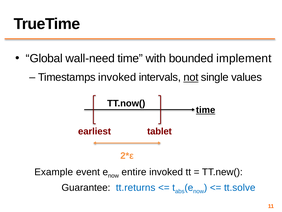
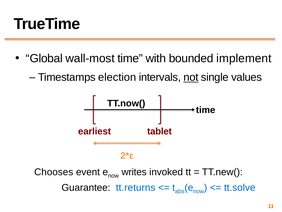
wall-need: wall-need -> wall-most (90, 58)
Timestamps invoked: invoked -> election (117, 77)
time underline: present -> none (206, 110)
Example: Example -> Chooses (54, 172)
entire: entire -> writes (134, 172)
